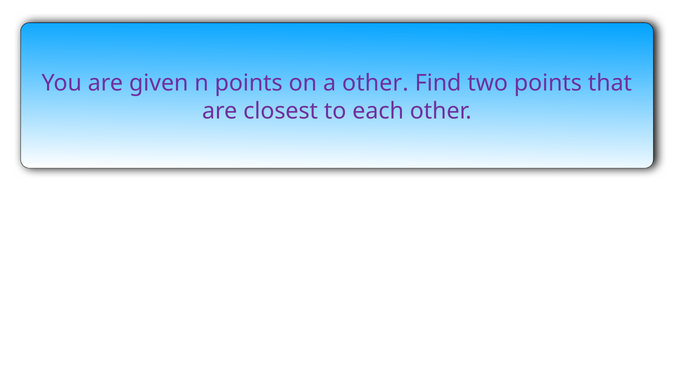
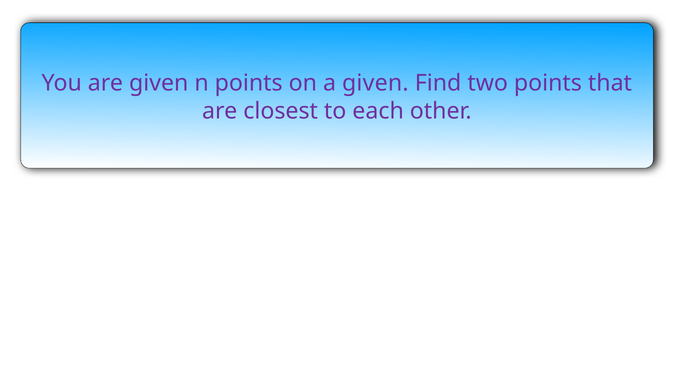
a other: other -> given (375, 83)
